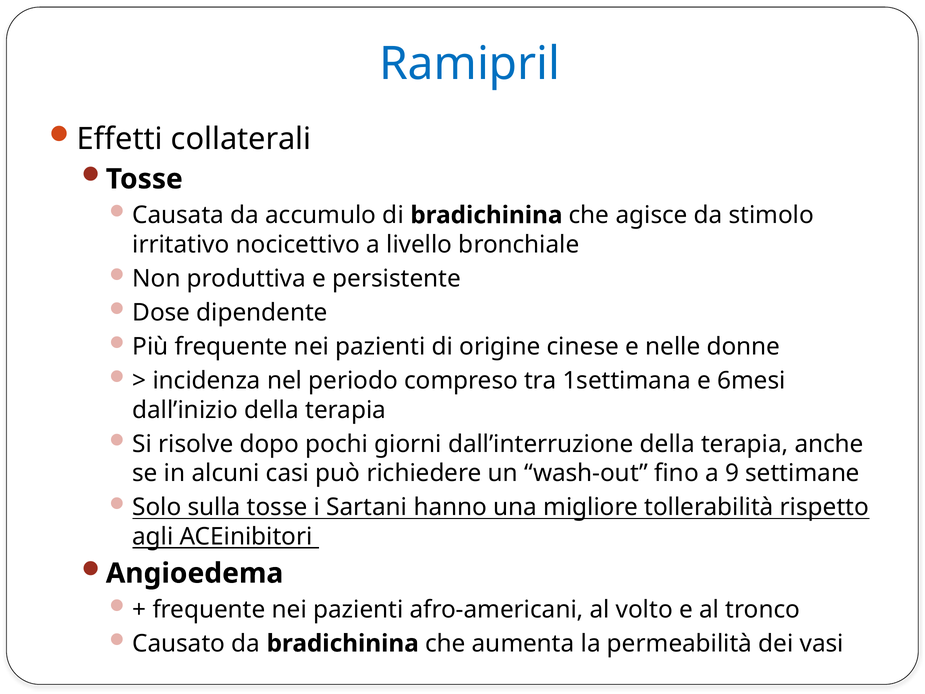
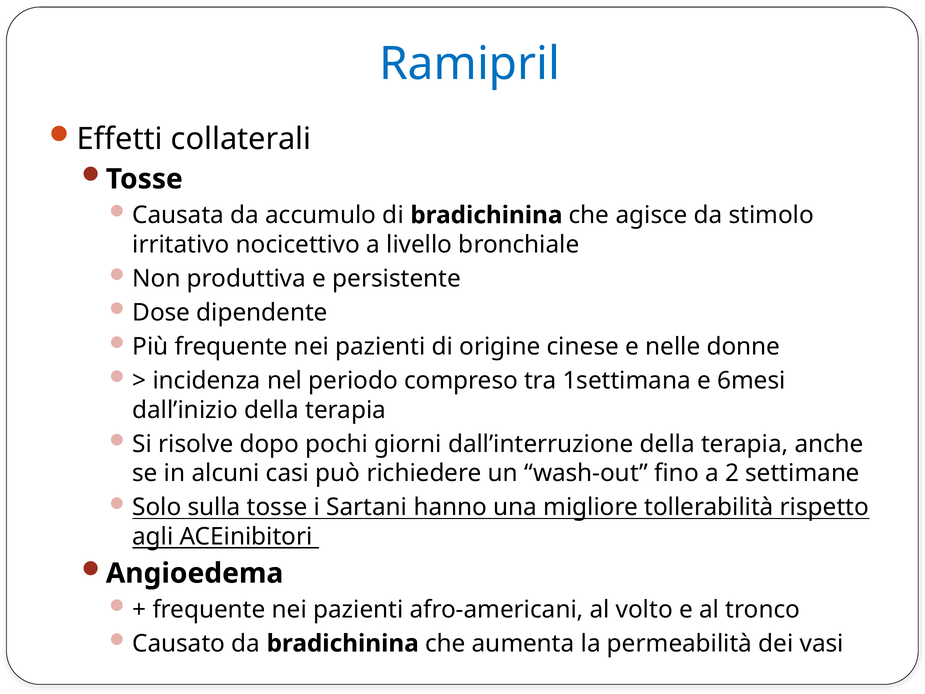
9: 9 -> 2 (732, 473)
